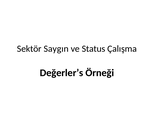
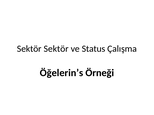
Sektör Saygın: Saygın -> Sektör (56, 49)
Değerler’s: Değerler’s -> Öğelerin’s (61, 73)
